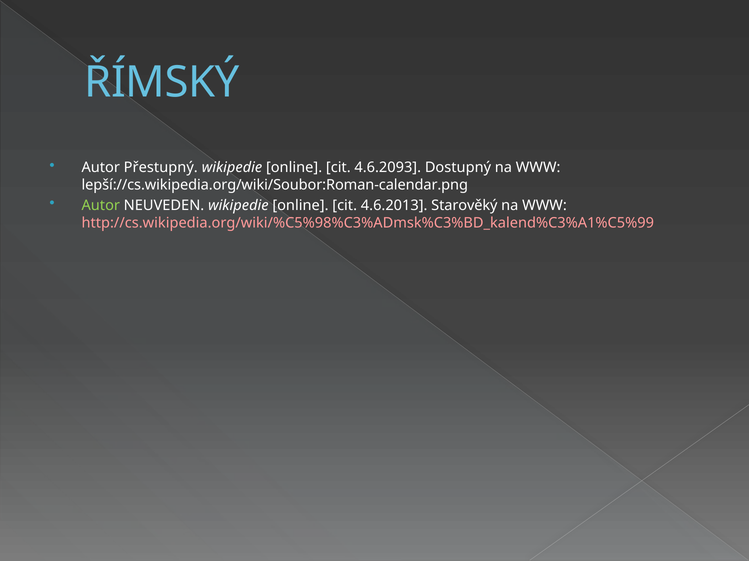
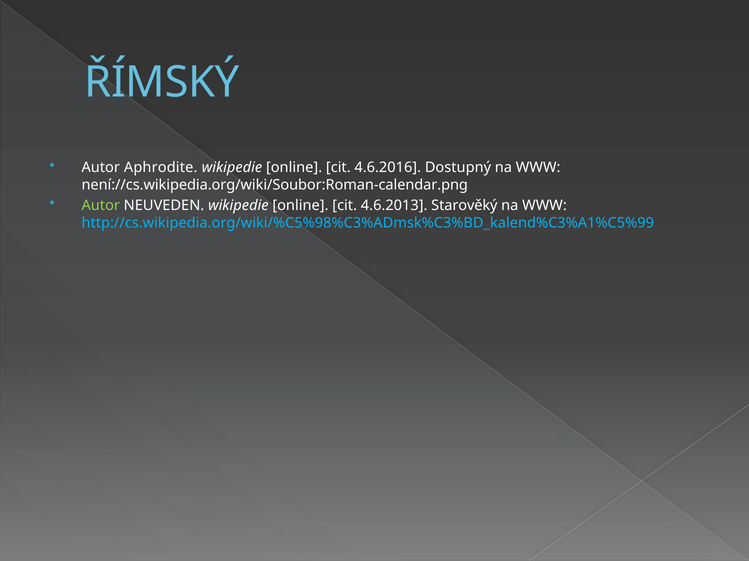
Přestupný: Přestupný -> Aphrodite (161, 168)
4.6.2093: 4.6.2093 -> 4.6.2016 (388, 168)
lepší://cs.wikipedia.org/wiki/Soubor:Roman-calendar.png: lepší://cs.wikipedia.org/wiki/Soubor:Roman-calendar.png -> není://cs.wikipedia.org/wiki/Soubor:Roman-calendar.png (275, 185)
http://cs.wikipedia.org/wiki/%C5%98%C3%ADmsk%C3%BD_kalend%C3%A1%C5%99 colour: pink -> light blue (368, 223)
